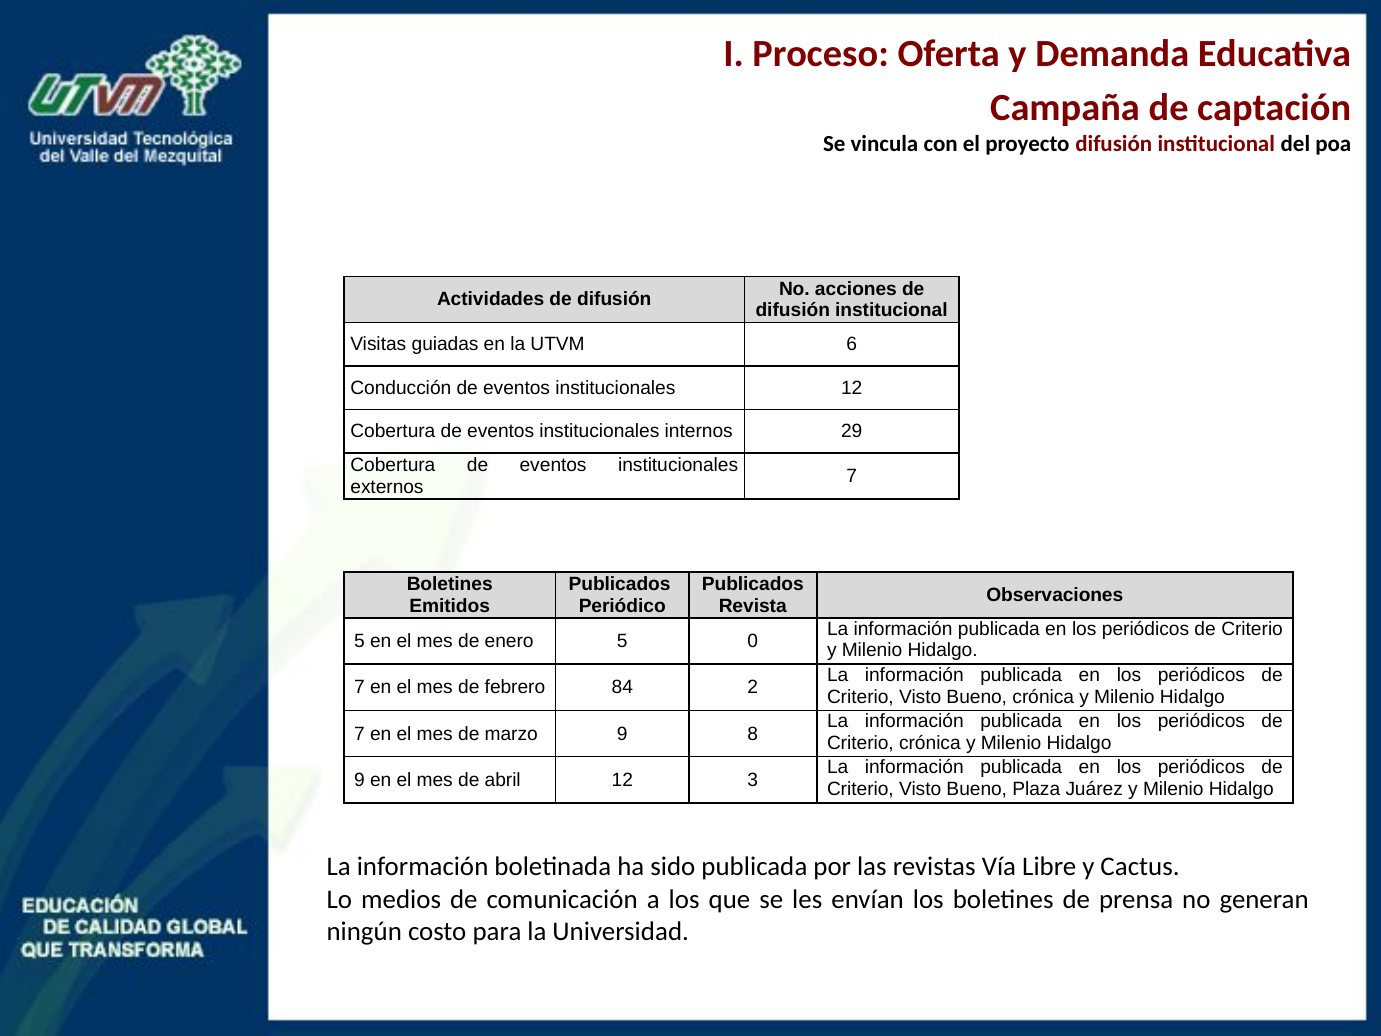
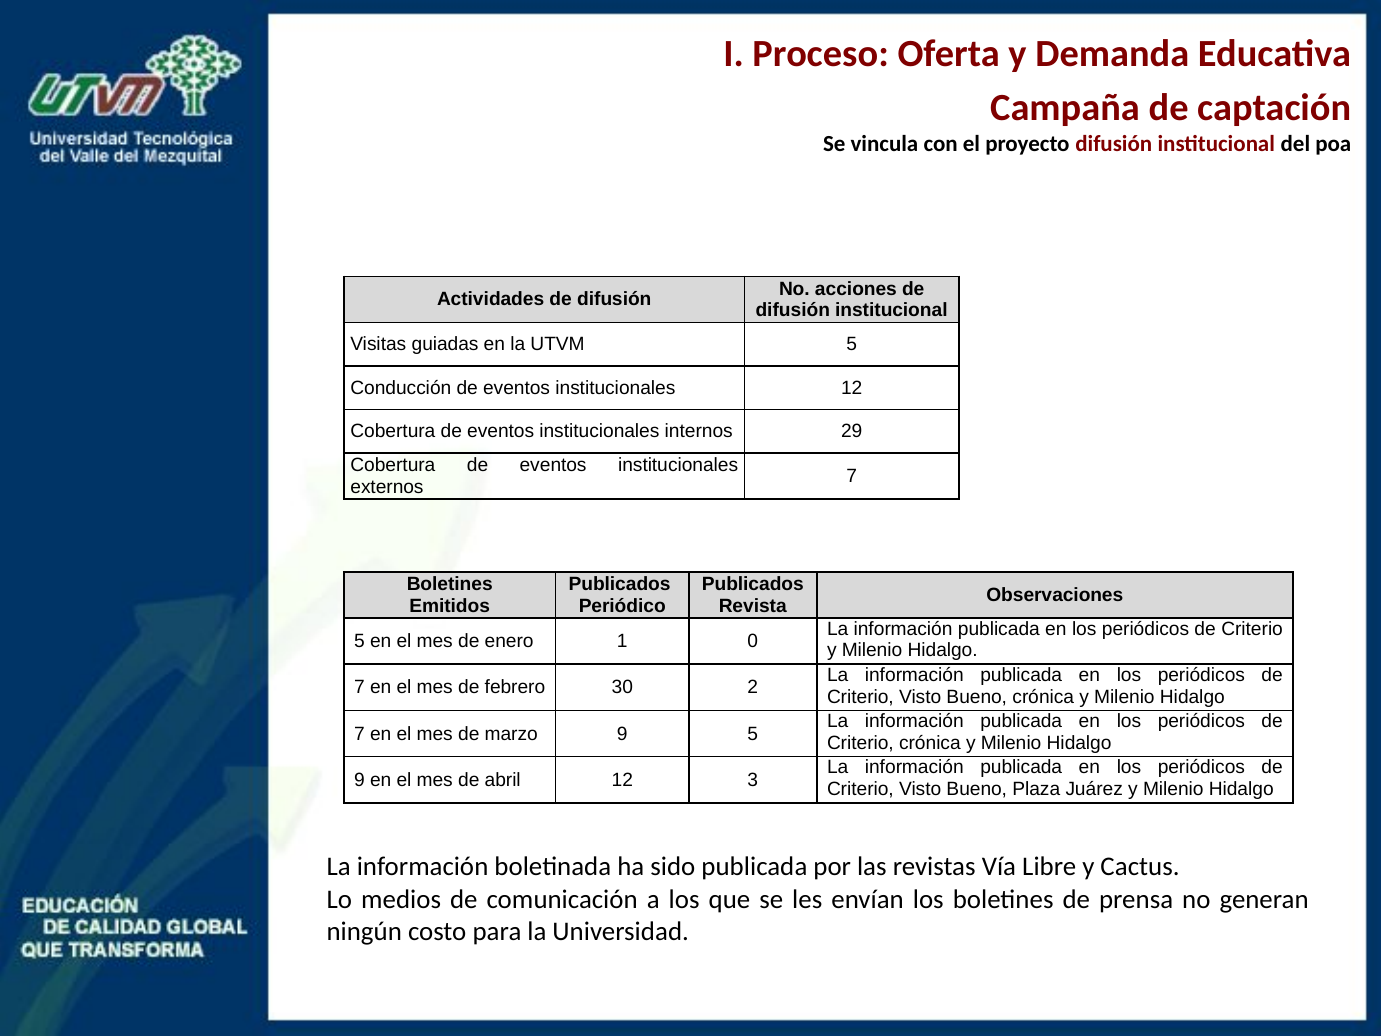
UTVM 6: 6 -> 5 (852, 344)
enero 5: 5 -> 1 (622, 641)
84: 84 -> 30 (622, 687)
9 8: 8 -> 5 (753, 734)
